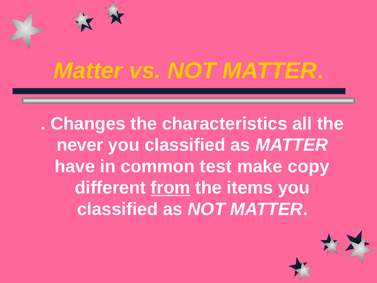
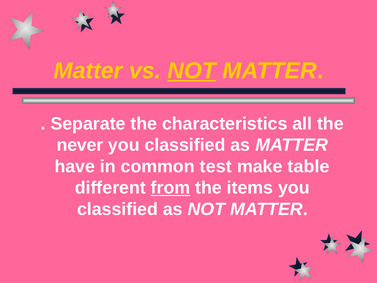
NOT underline: none -> present (192, 71)
Changes: Changes -> Separate (88, 124)
copy: copy -> table (309, 166)
